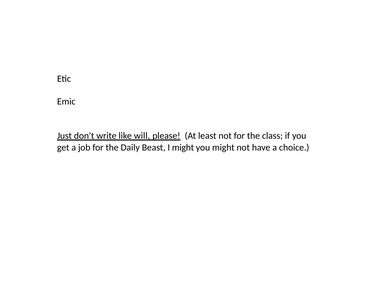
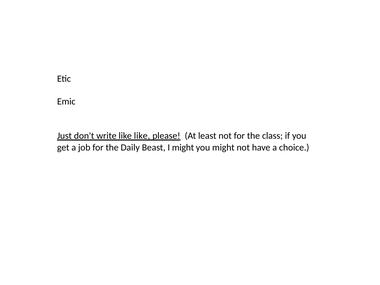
like will: will -> like (142, 136)
